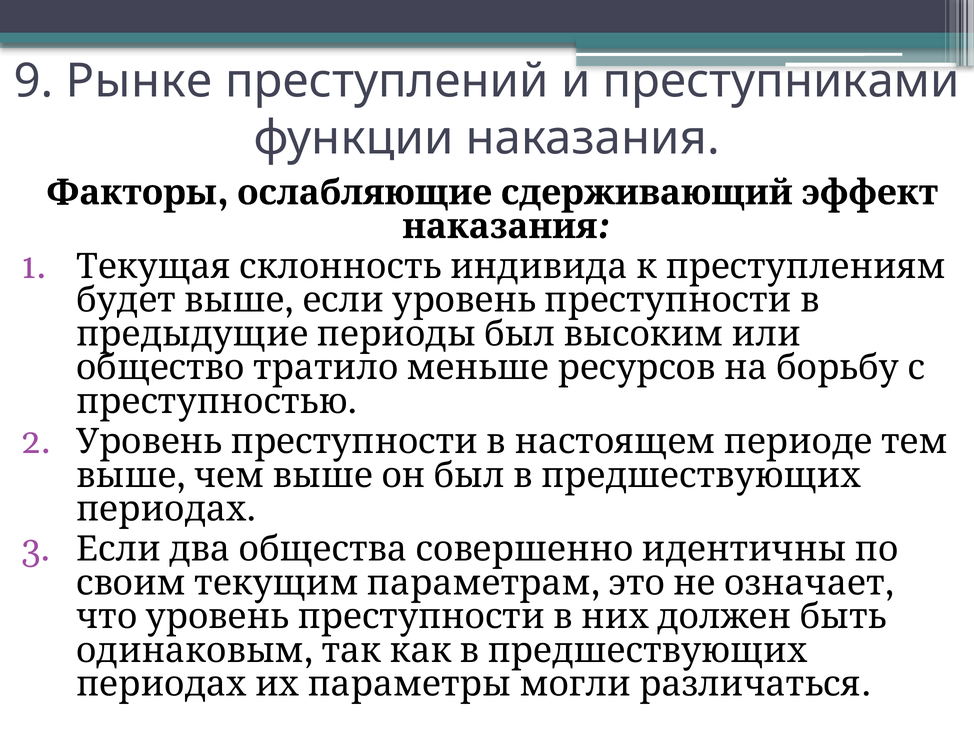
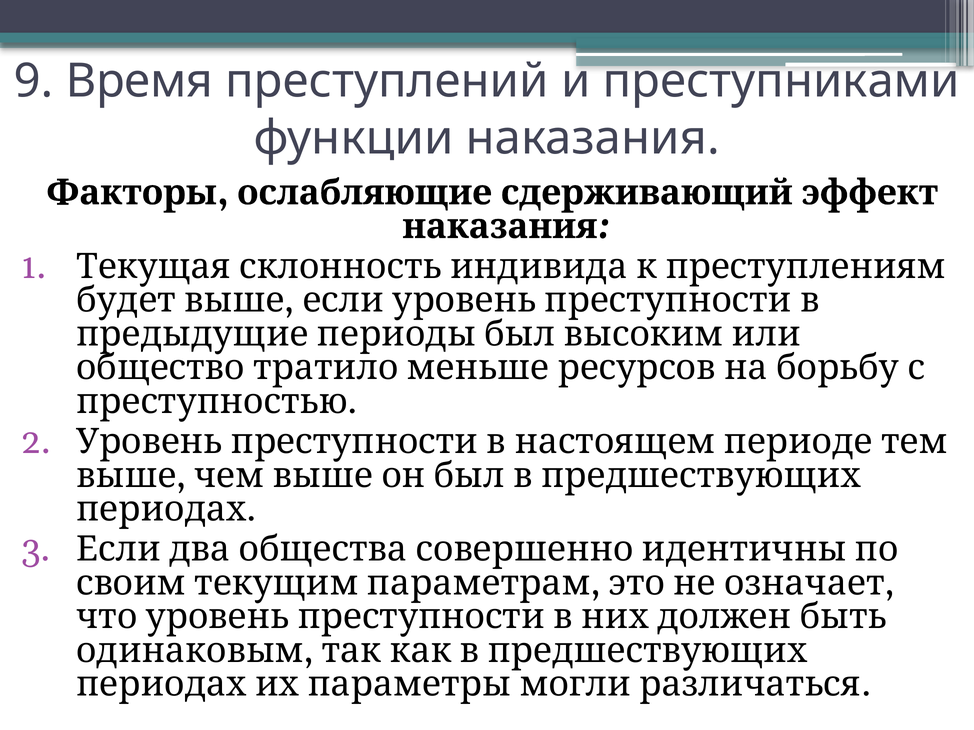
Рынке: Рынке -> Время (140, 81)
